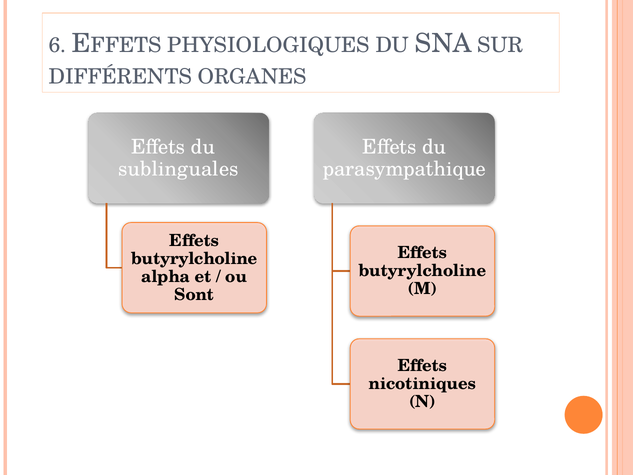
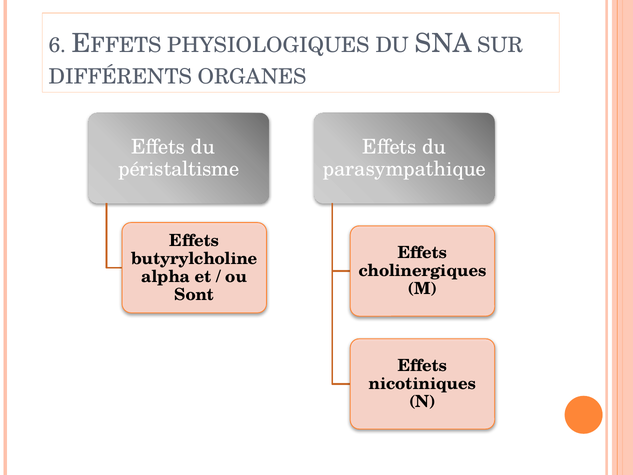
sublinguales: sublinguales -> péristaltisme (179, 169)
butyrylcholine: butyrylcholine -> cholinergiques (422, 271)
